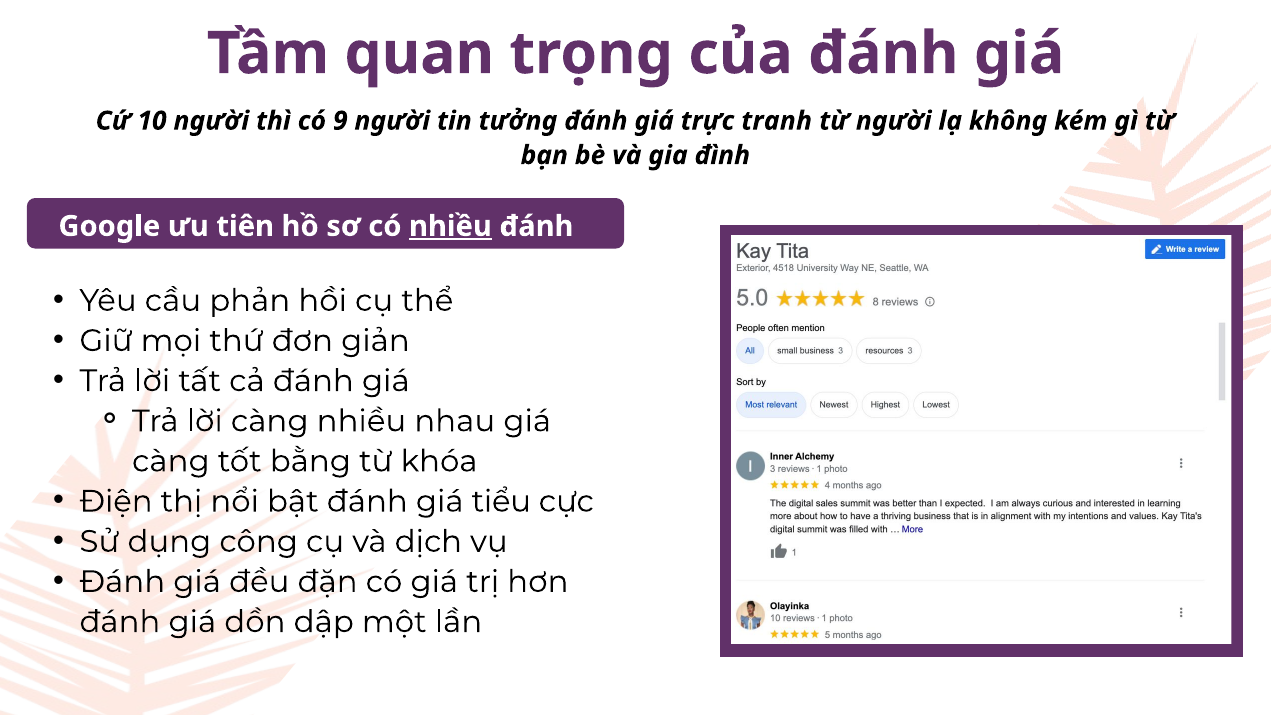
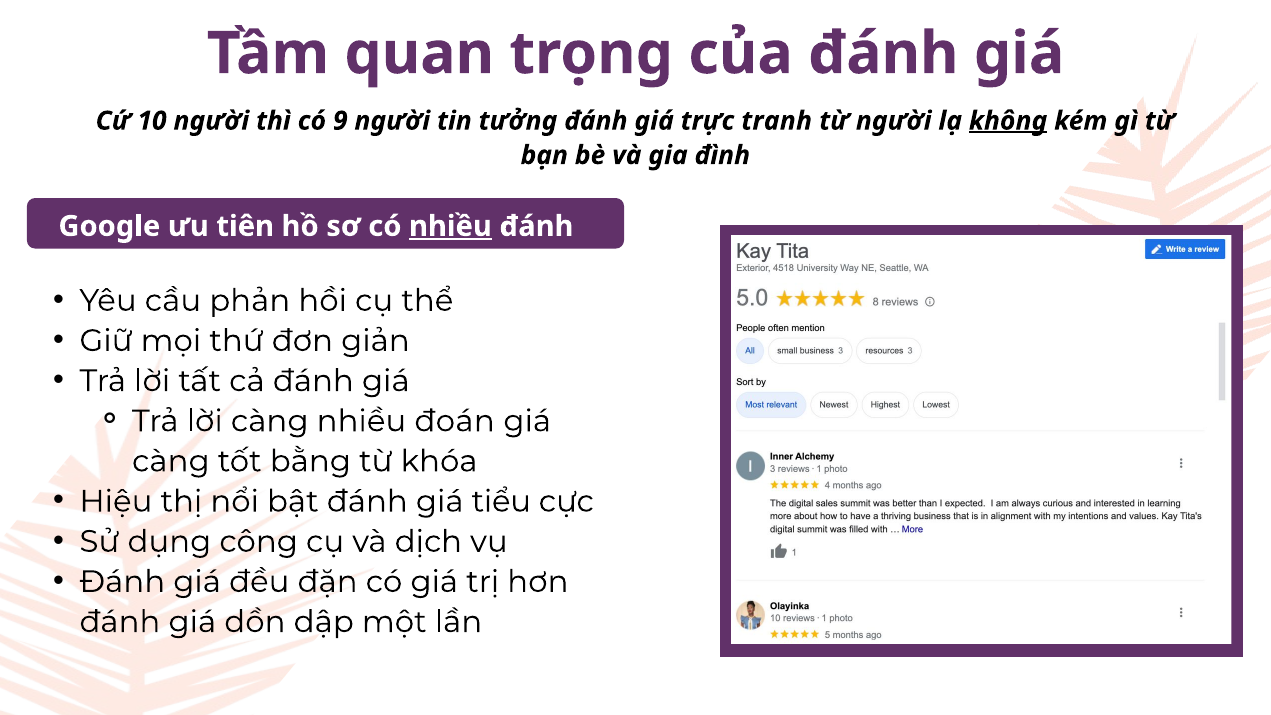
không underline: none -> present (1008, 121)
nhau: nhau -> đoán (455, 421)
Điện: Điện -> Hiệu (116, 501)
